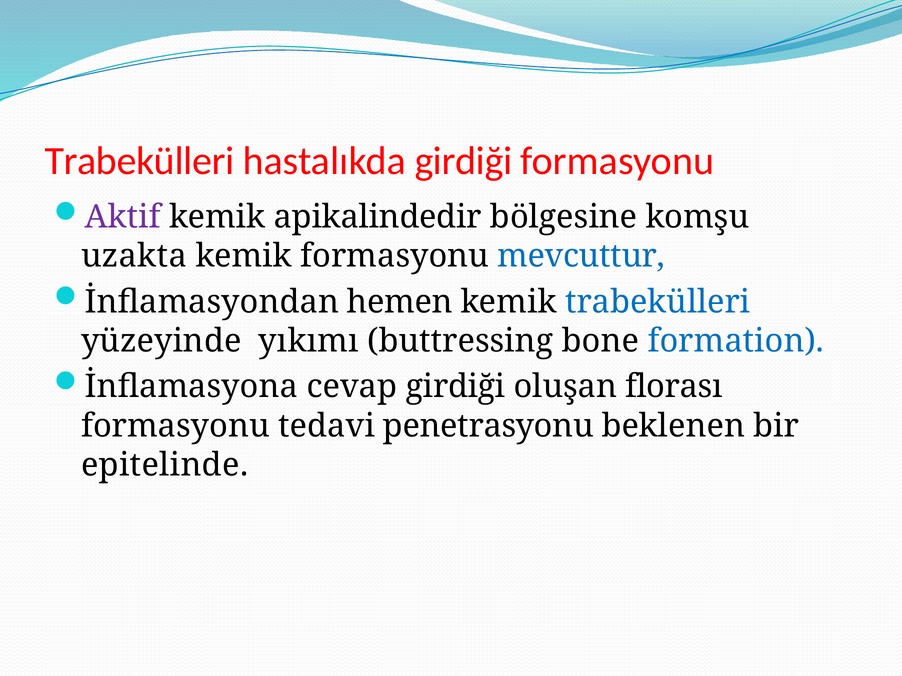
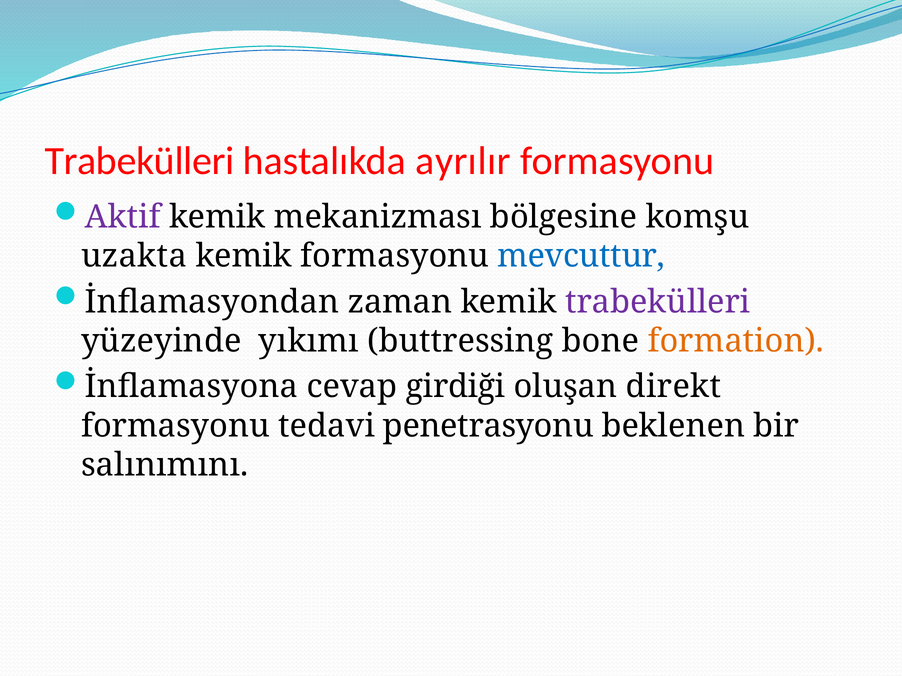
hastalıkda girdiği: girdiği -> ayrılır (463, 161)
apikalindedir: apikalindedir -> mekanizması (378, 217)
hemen: hemen -> zaman (400, 302)
trabekülleri colour: blue -> purple (658, 302)
formation colour: blue -> orange (736, 341)
florası: florası -> direkt (674, 387)
epitelinde: epitelinde -> salınımını (165, 465)
